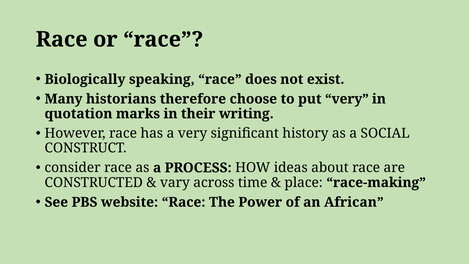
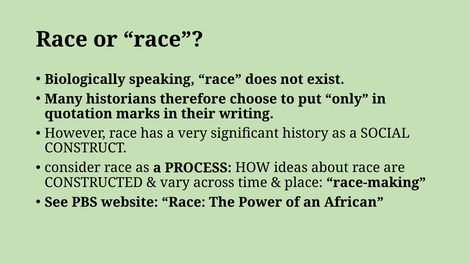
put very: very -> only (347, 99)
